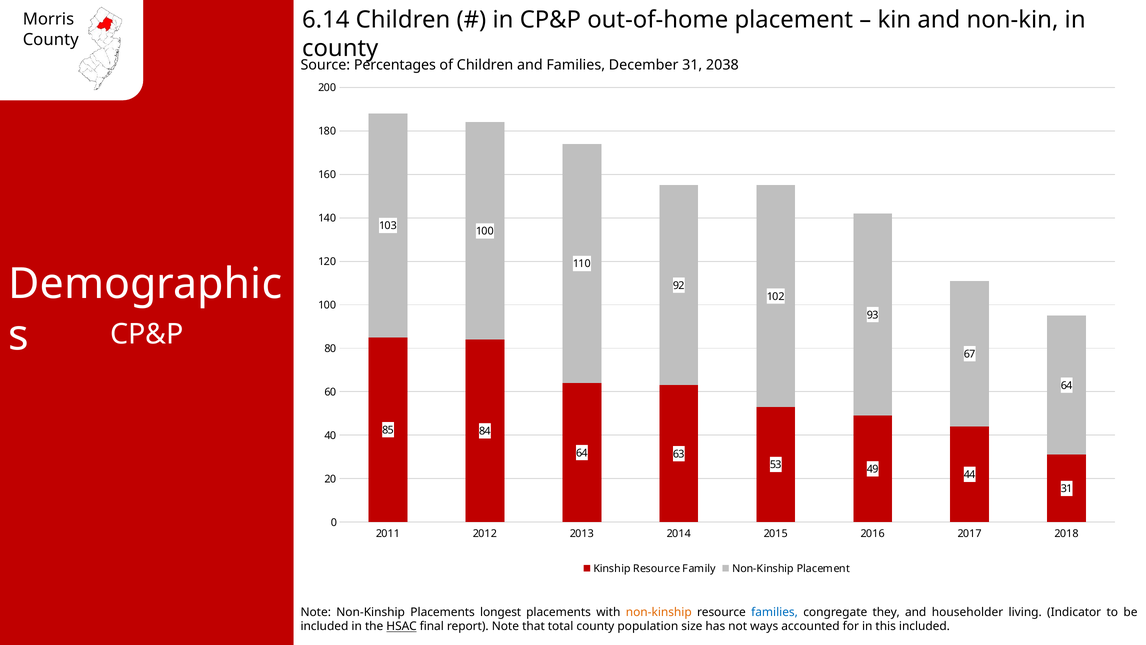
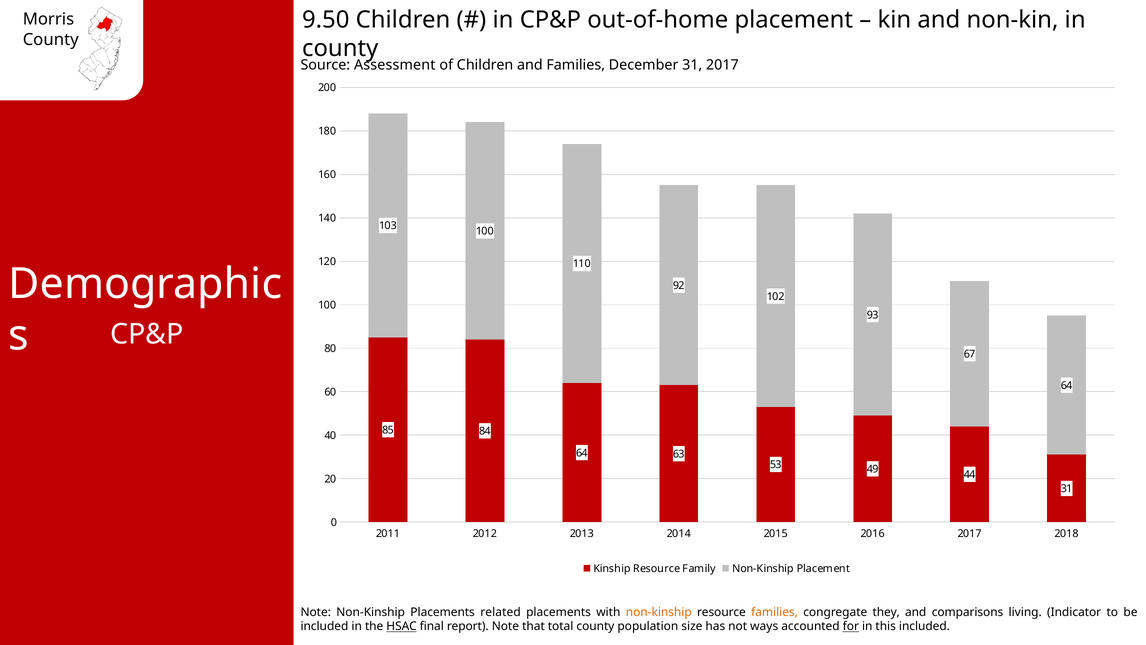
6.14: 6.14 -> 9.50 (326, 20)
Percentages: Percentages -> Assessment (395, 65)
31 2038: 2038 -> 2017 (722, 65)
longest: longest -> related (501, 612)
families colour: blue -> orange (775, 612)
householder: householder -> comparisons (968, 612)
for underline: none -> present (851, 626)
